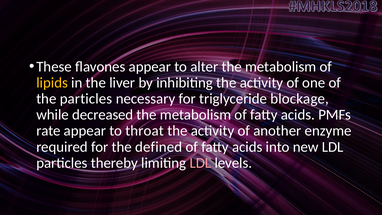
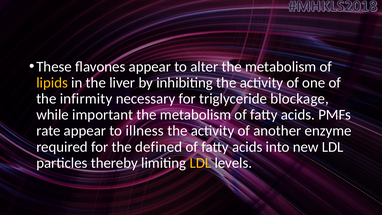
the particles: particles -> infirmity (86, 99)
decreased: decreased -> important (103, 115)
throat: throat -> illness (145, 131)
LDL colour: pink -> yellow (200, 163)
